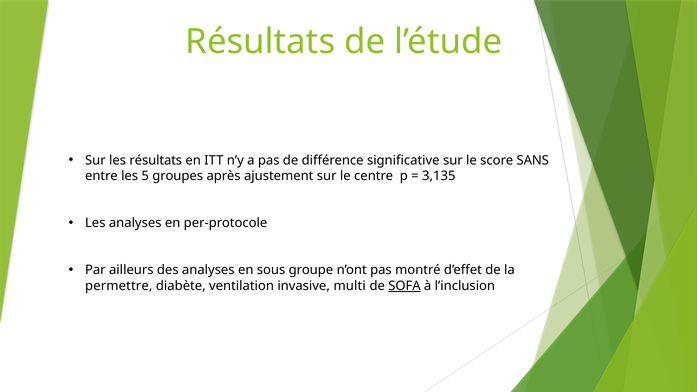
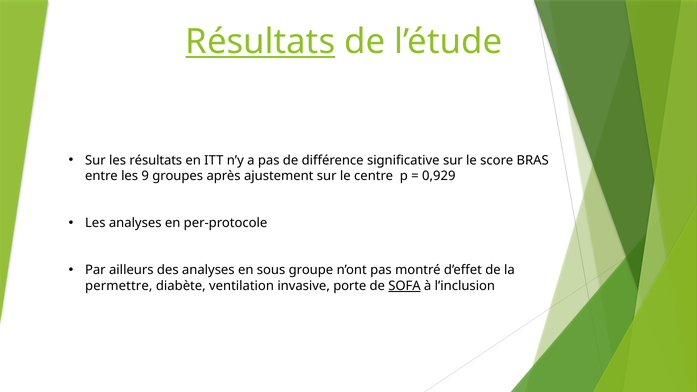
Résultats underline: none -> present (260, 42)
SANS: SANS -> BRAS (533, 160)
5: 5 -> 9 (145, 176)
3,135: 3,135 -> 0,929 (439, 176)
multi: multi -> porte (350, 286)
